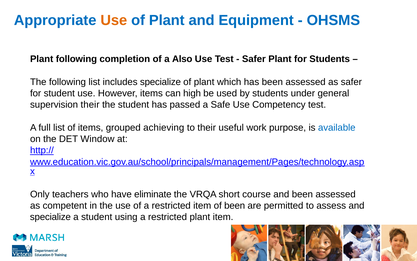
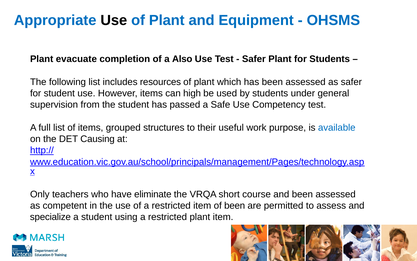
Use colour: orange -> black (114, 20)
Plant following: following -> evacuate (76, 59)
includes specialize: specialize -> resources (160, 82)
supervision their: their -> from (90, 105)
achieving: achieving -> structures (164, 127)
Window: Window -> Causing (98, 139)
